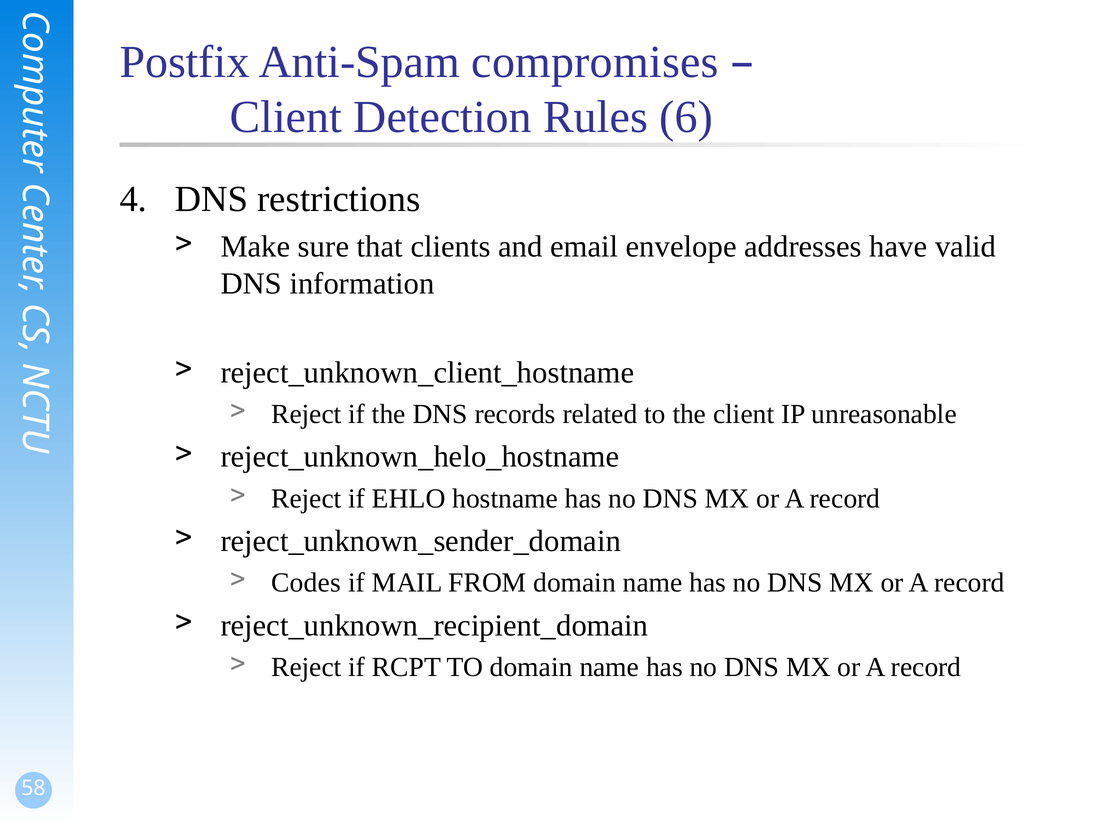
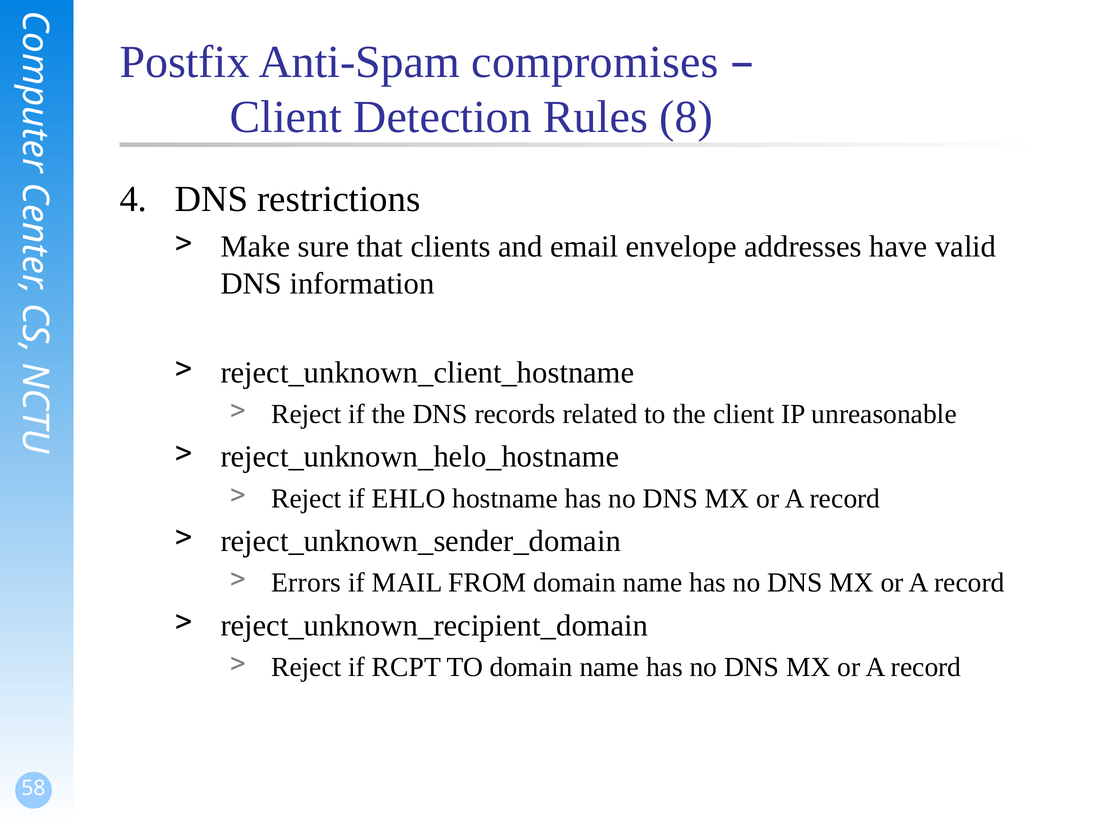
6: 6 -> 8 (686, 117)
Codes: Codes -> Errors (306, 583)
